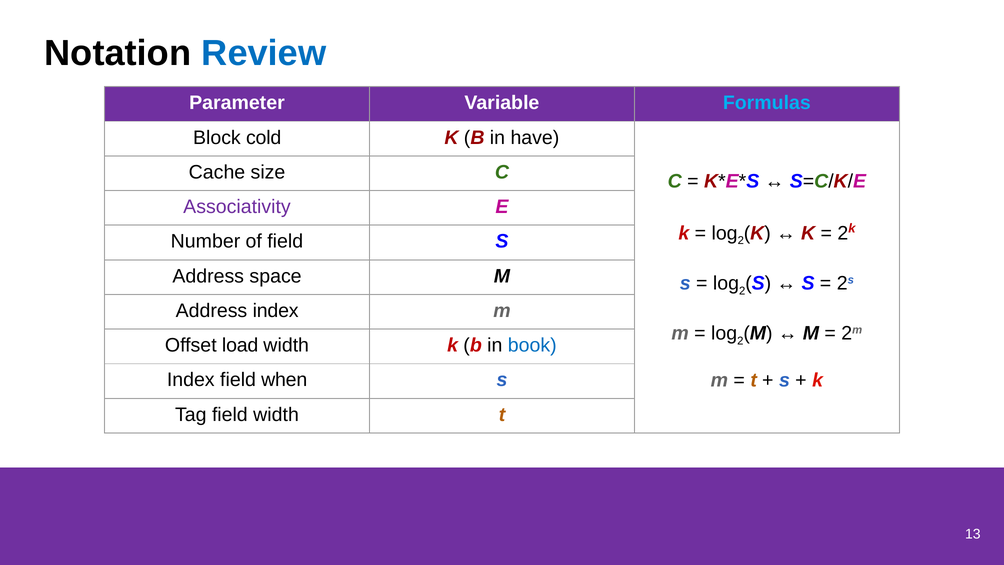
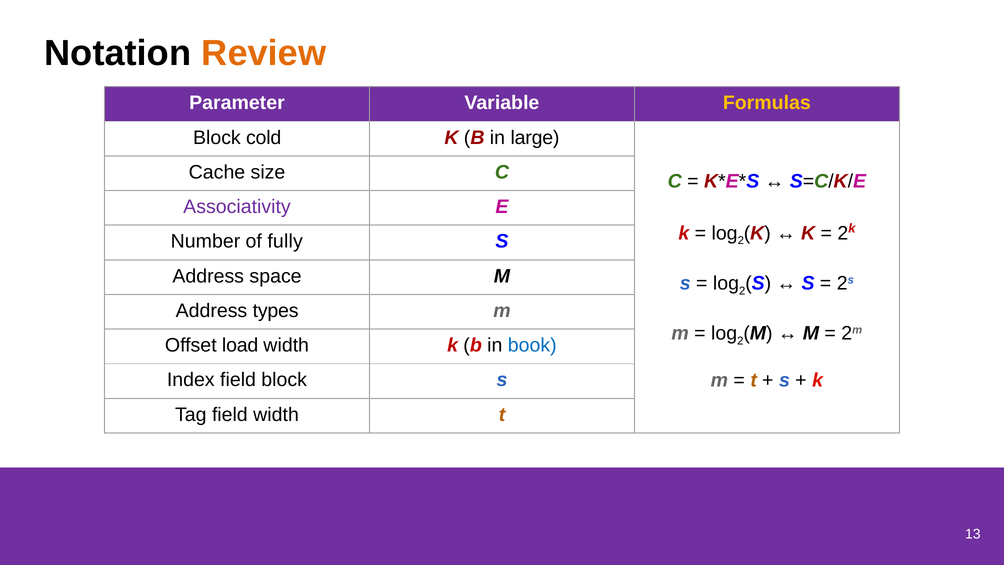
Review colour: blue -> orange (264, 53)
Formulas colour: light blue -> yellow (767, 103)
have: have -> large (535, 138)
of field: field -> fully (285, 241)
Address index: index -> types (276, 311)
field when: when -> block (284, 380)
